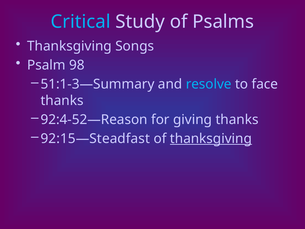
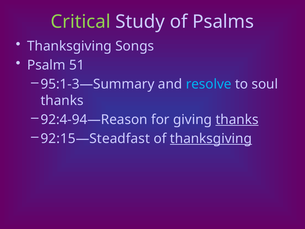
Critical colour: light blue -> light green (81, 22)
98: 98 -> 51 (77, 65)
51:1-3—Summary: 51:1-3—Summary -> 95:1-3—Summary (97, 84)
face: face -> soul (265, 84)
92:4-52—Reason: 92:4-52—Reason -> 92:4-94—Reason (94, 119)
thanks underline: none -> present (237, 119)
